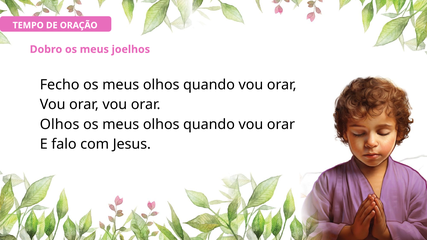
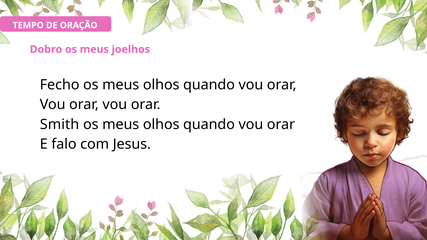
Olhos: Olhos -> Smith (60, 124)
